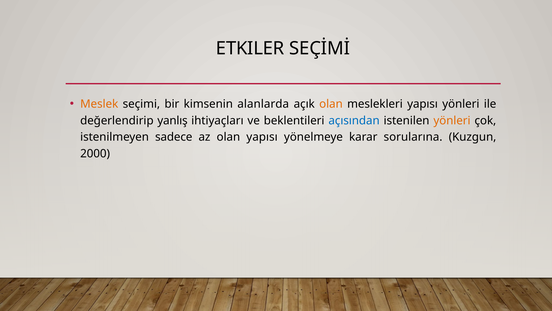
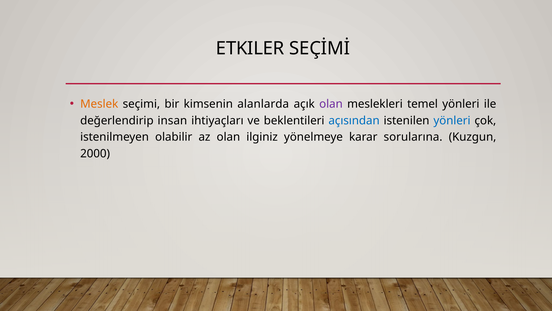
olan colour: orange -> purple (331, 104)
meslekleri yapısı: yapısı -> temel (423, 104)
yanlış: yanlış -> insan (172, 120)
yönleri colour: orange -> blue (452, 120)
sadece: sadece -> olabilir (174, 137)
olan yapısı: yapısı -> ilginiz (262, 137)
